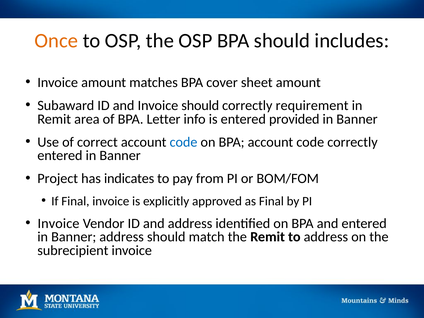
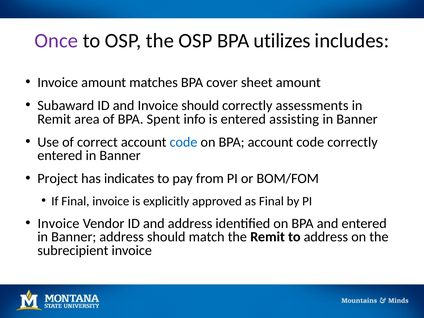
Once colour: orange -> purple (56, 41)
BPA should: should -> utilizes (282, 41)
requirement: requirement -> assessments (312, 105)
Letter: Letter -> Spent (163, 119)
provided: provided -> assisting (294, 119)
